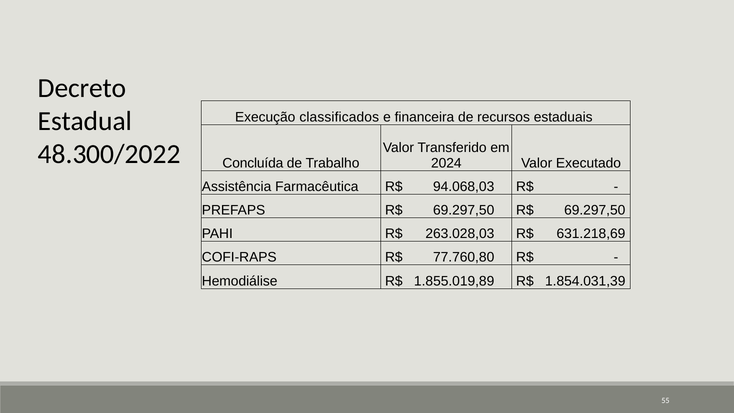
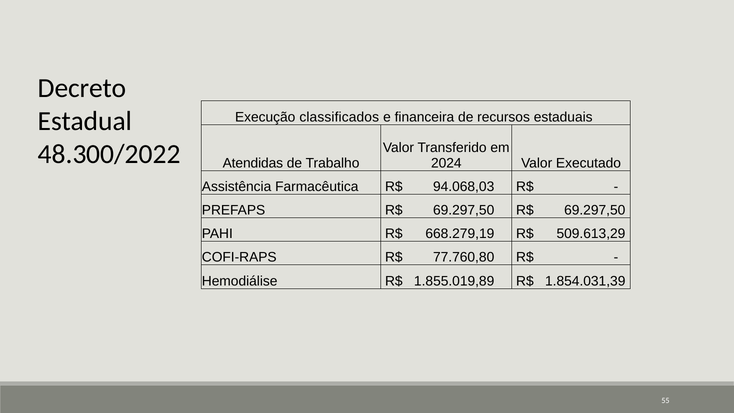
Concluída: Concluída -> Atendidas (253, 163)
263.028,03: 263.028,03 -> 668.279,19 (460, 234)
631.218,69: 631.218,69 -> 509.613,29 (591, 234)
